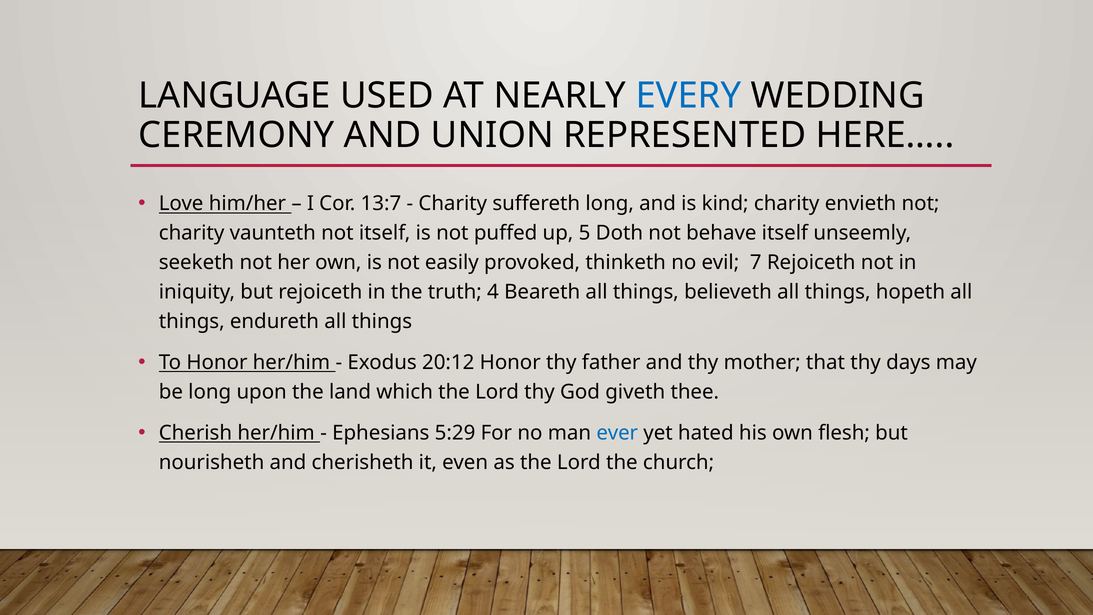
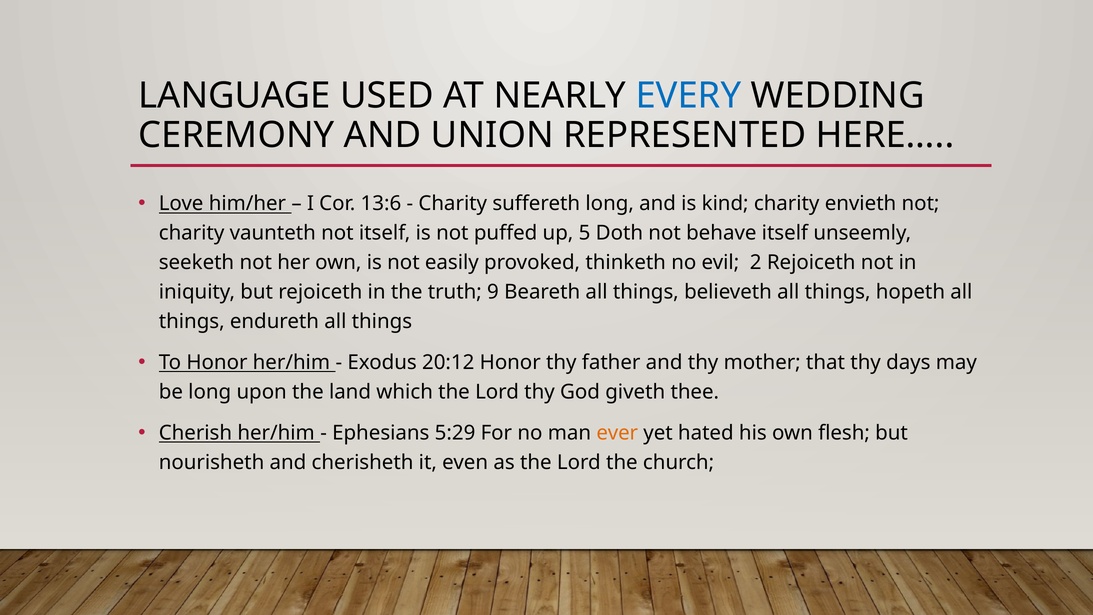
13:7: 13:7 -> 13:6 (381, 203)
7: 7 -> 2 (756, 262)
4: 4 -> 9 (493, 292)
ever colour: blue -> orange (617, 433)
